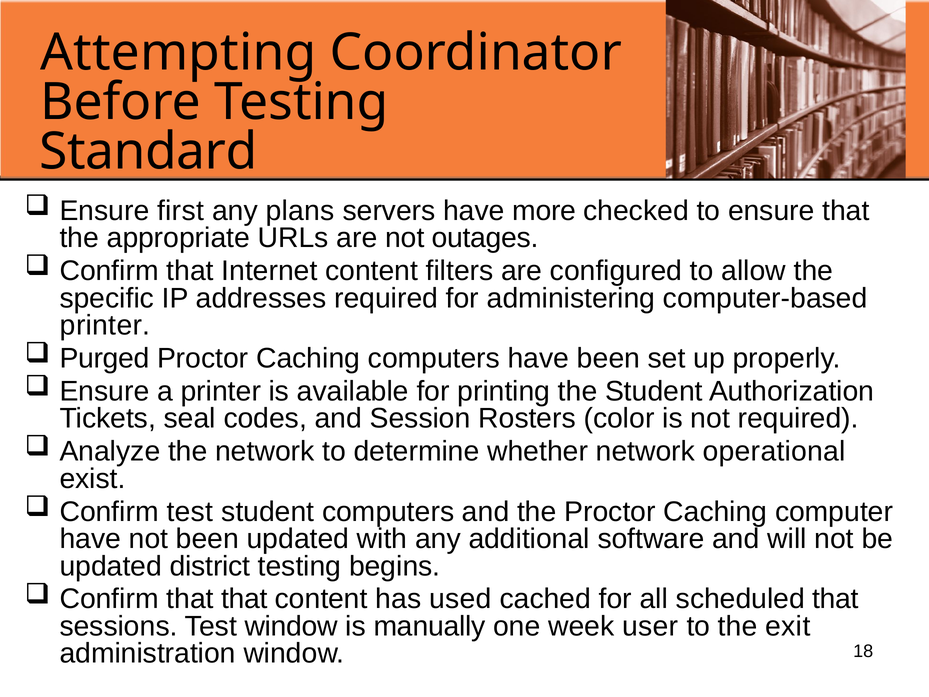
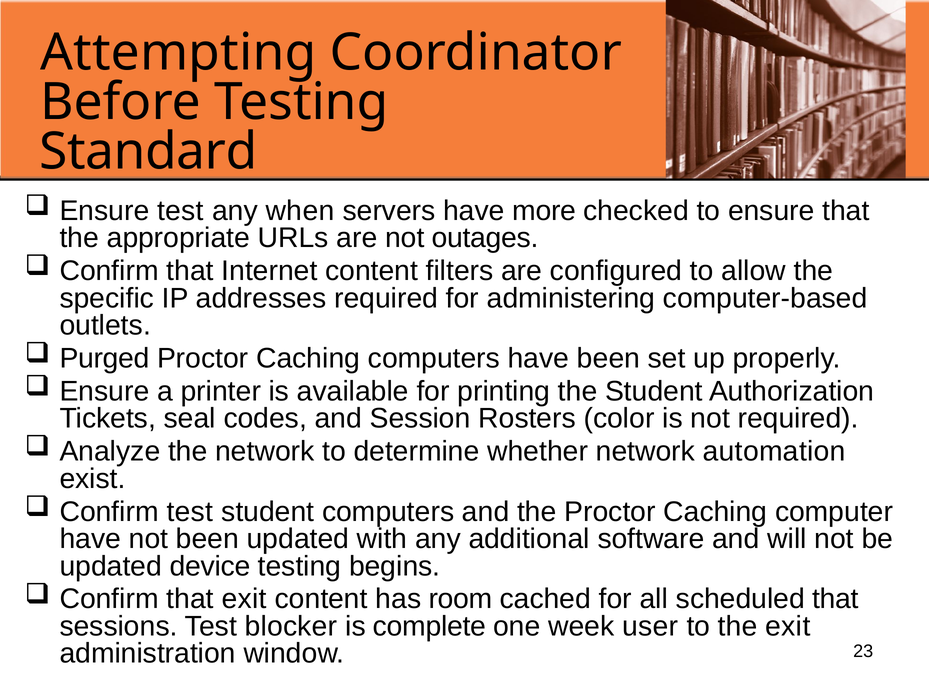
Ensure first: first -> test (181, 211)
plans: plans -> when (300, 211)
printer: printer -> outlets (105, 325)
operational: operational -> automation (774, 451)
district: district -> device (210, 566)
that that: that -> exit (244, 599)
used: used -> room (461, 599)
Test window: window -> blocker (291, 626)
manually: manually -> complete (430, 626)
18: 18 -> 23 (863, 651)
